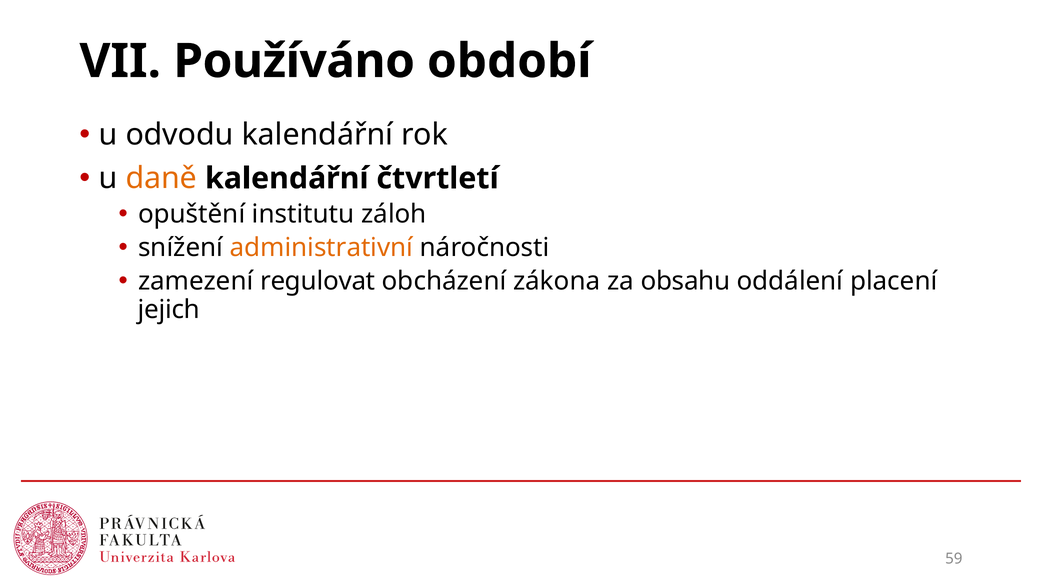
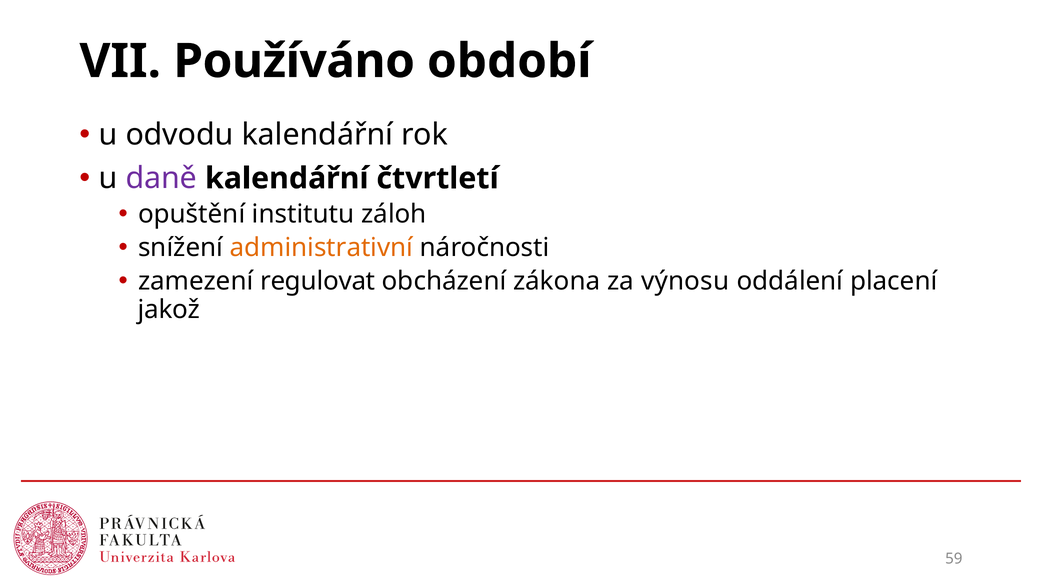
daně colour: orange -> purple (161, 178)
obsahu: obsahu -> výnosu (685, 281)
jejich: jejich -> jakož (169, 309)
